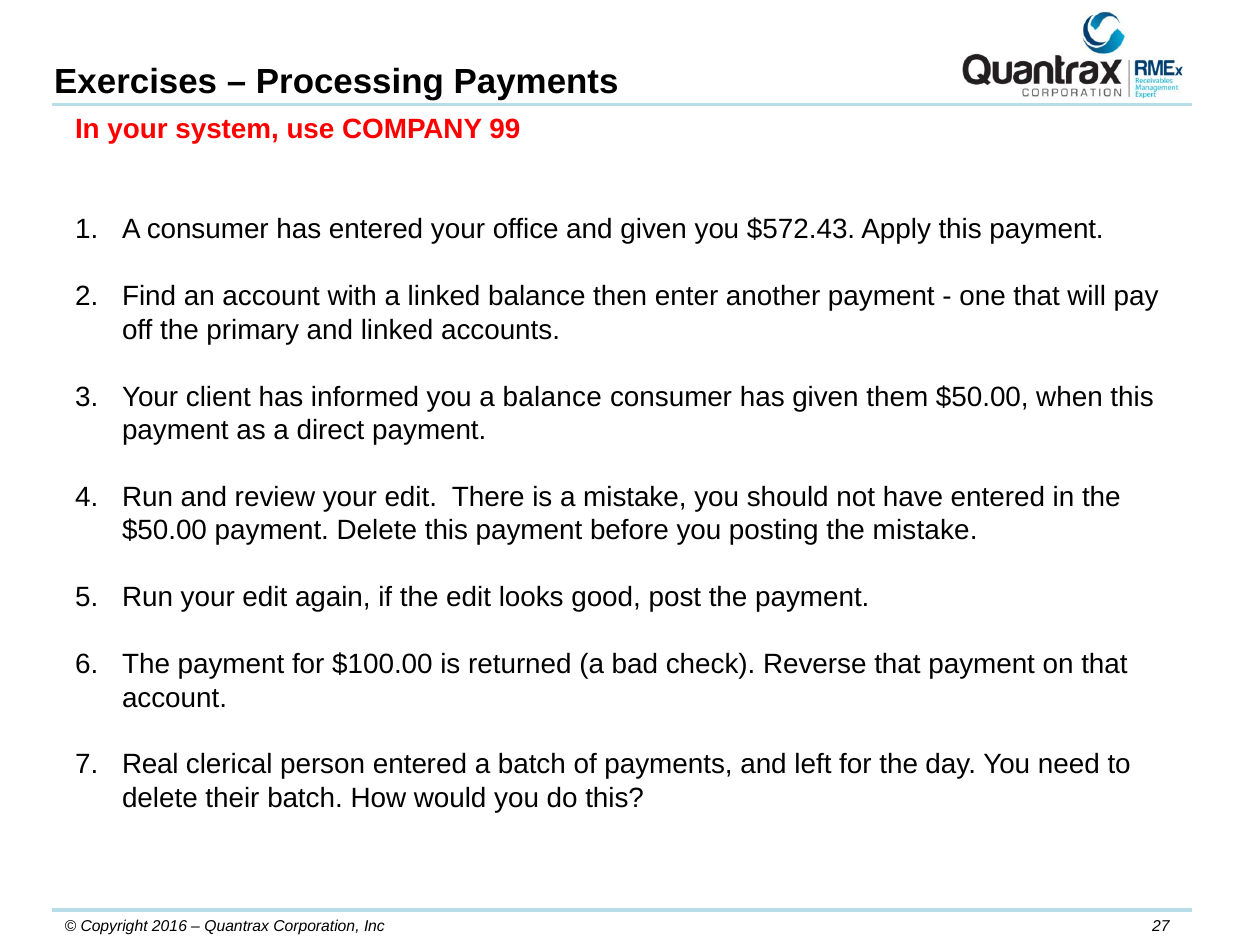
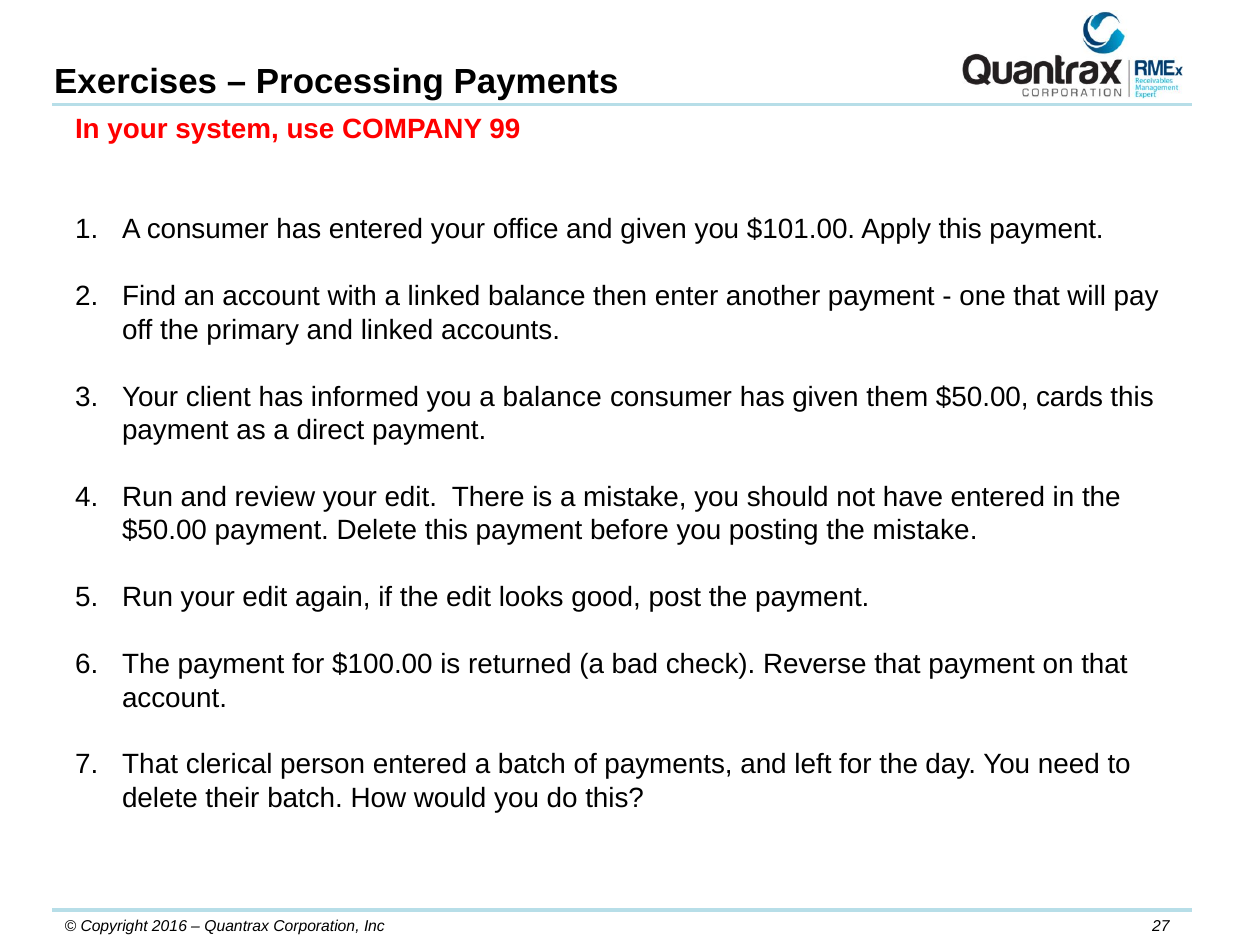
$572.43: $572.43 -> $101.00 (801, 230)
when: when -> cards (1070, 397)
Real: Real -> That (150, 765)
